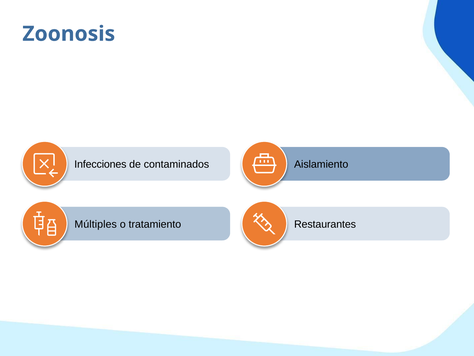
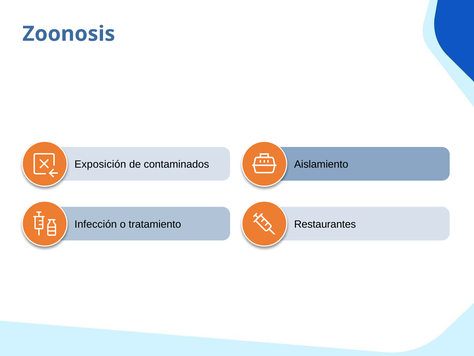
Infecciones: Infecciones -> Exposición (100, 164)
Múltiples: Múltiples -> Infección (96, 224)
